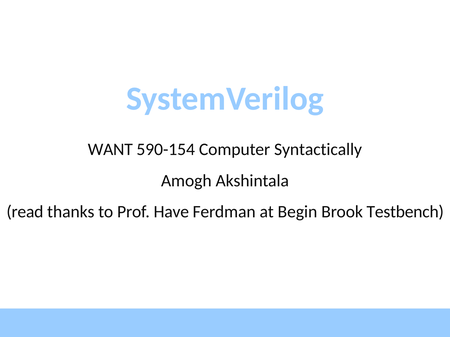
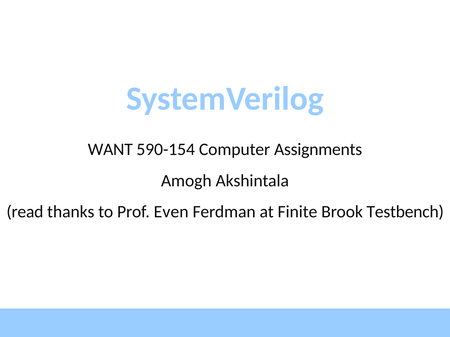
Syntactically: Syntactically -> Assignments (318, 150)
Have: Have -> Even (171, 212)
Begin: Begin -> Finite (297, 212)
